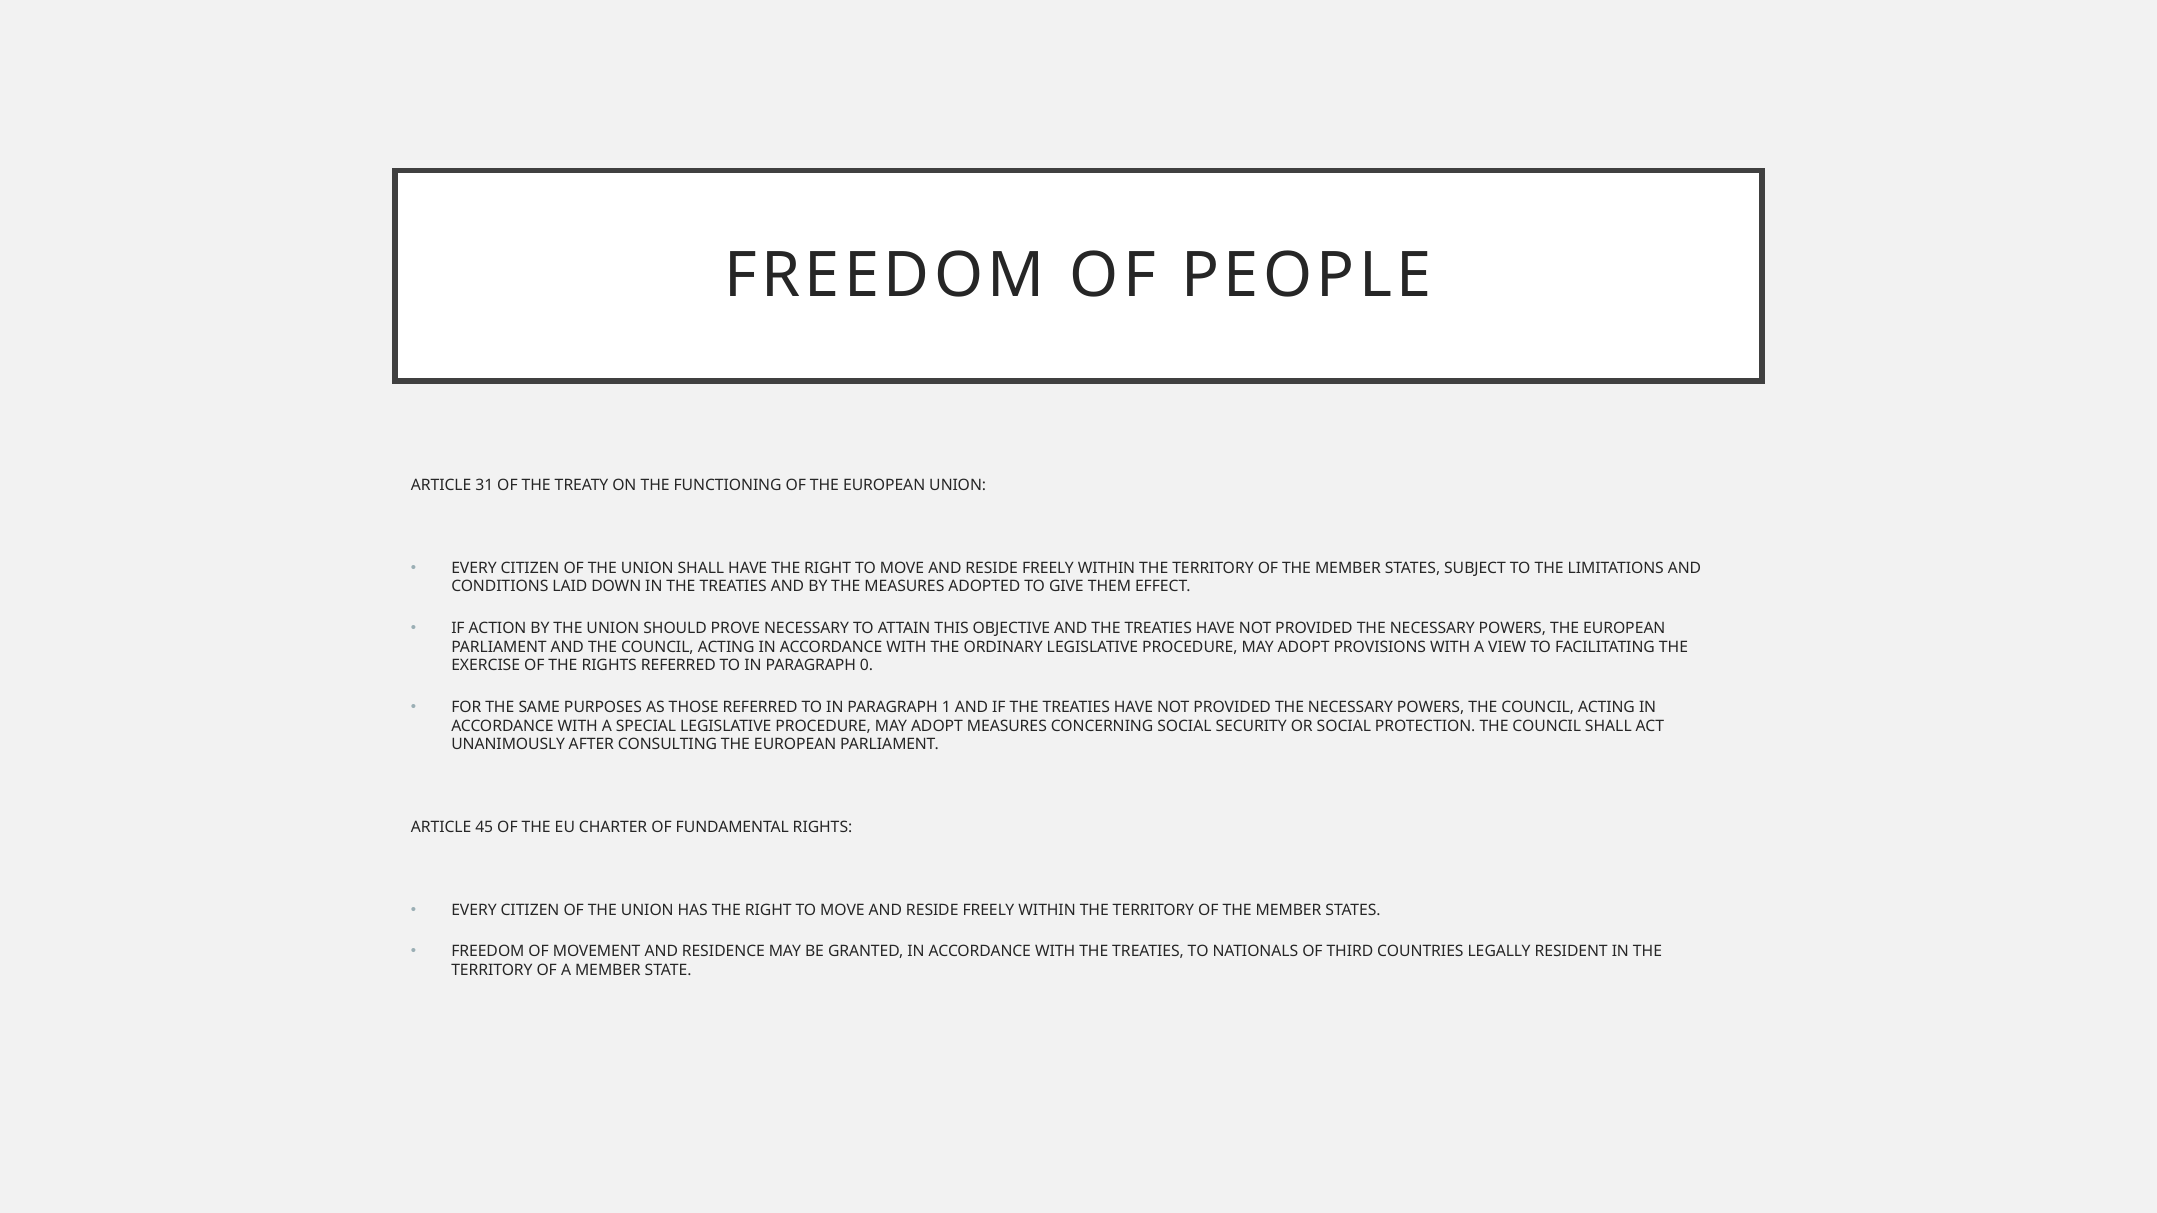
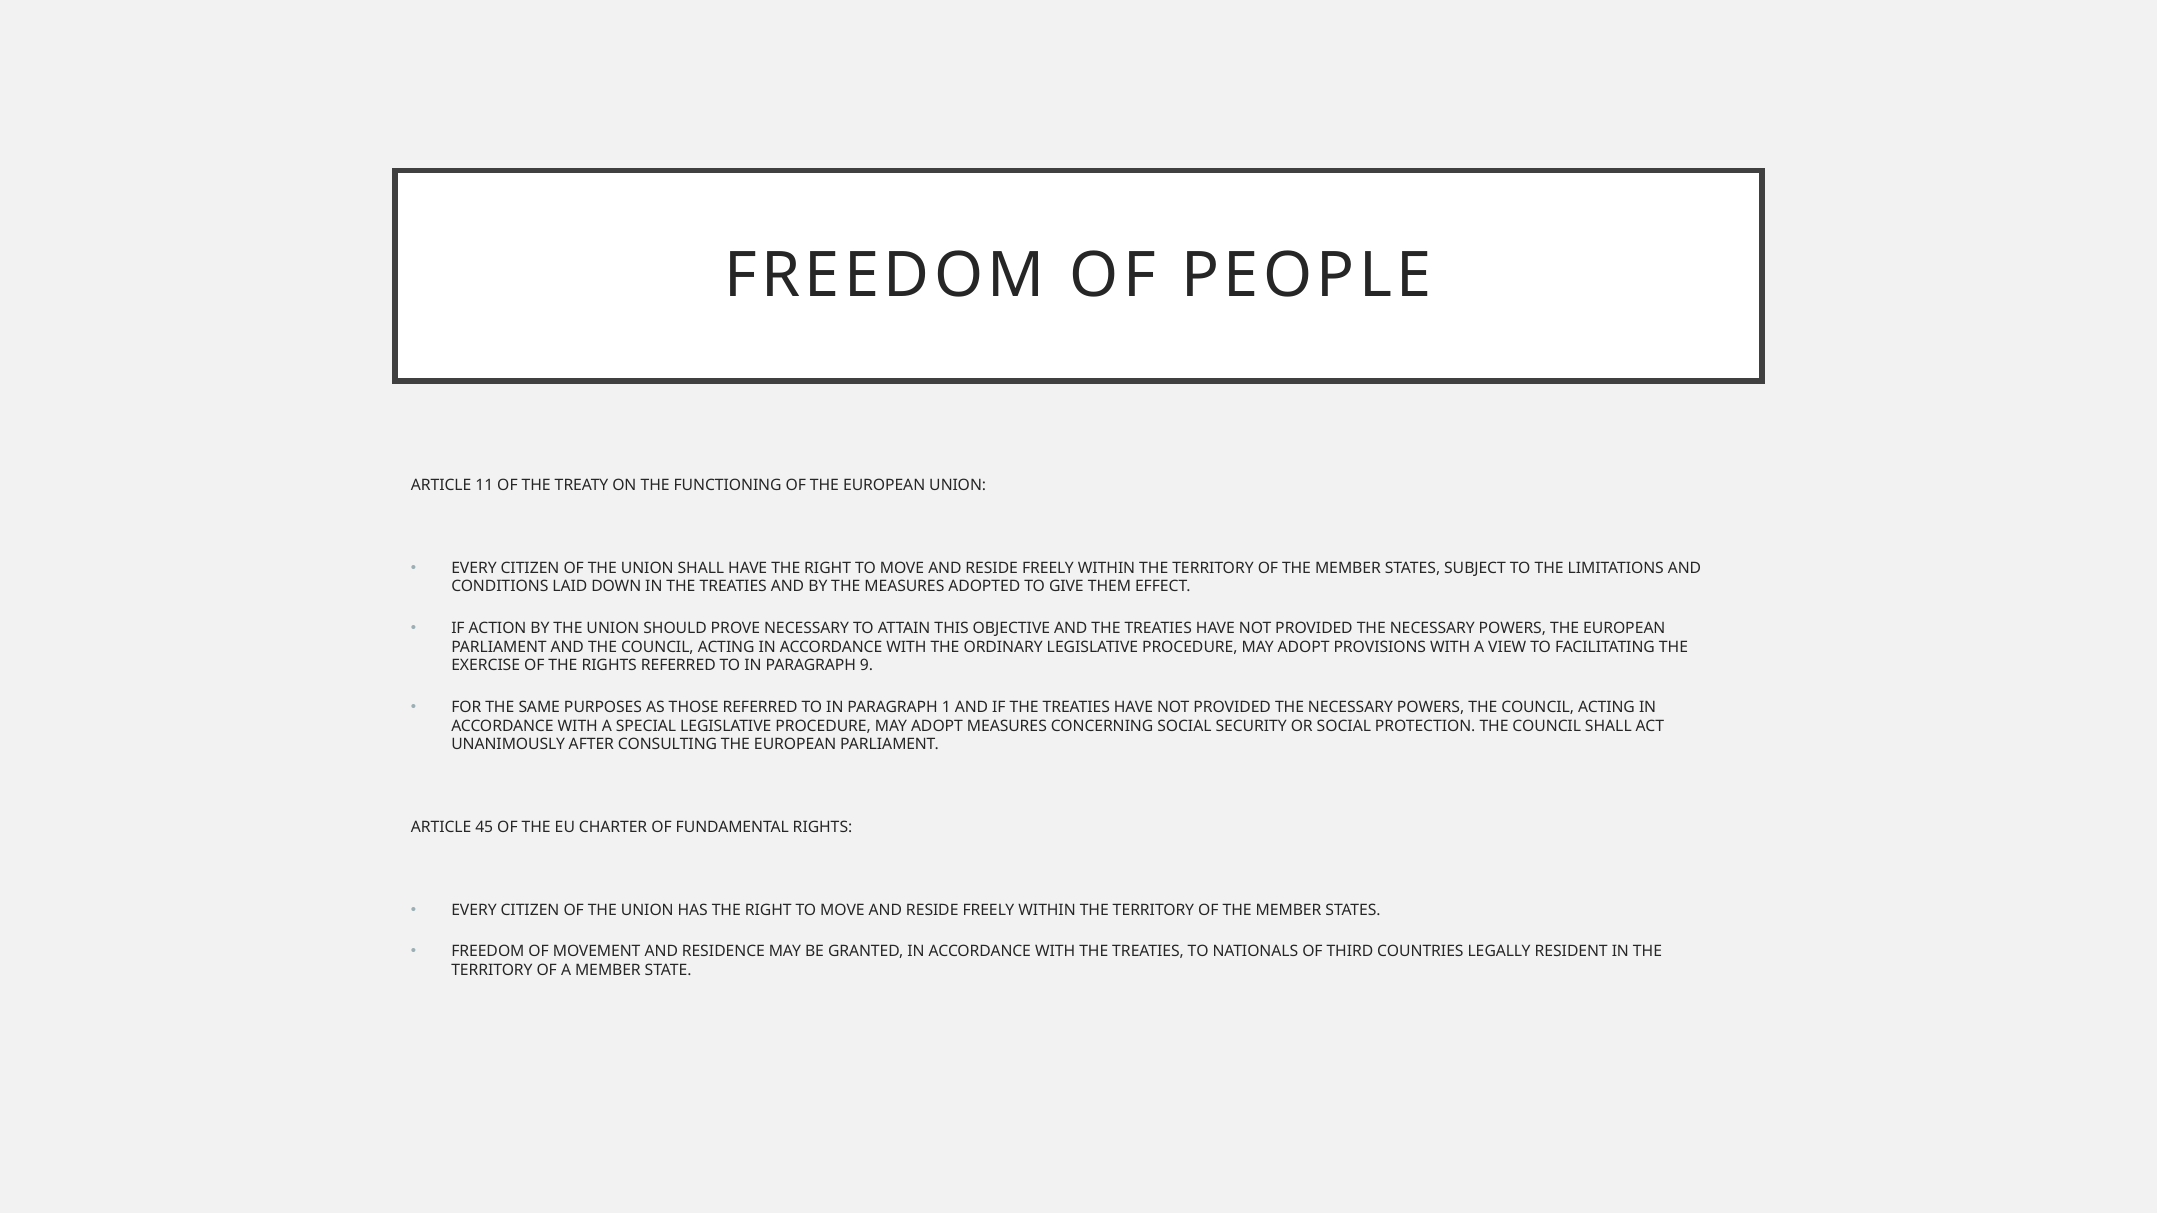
31: 31 -> 11 (484, 485)
0: 0 -> 9 (867, 666)
